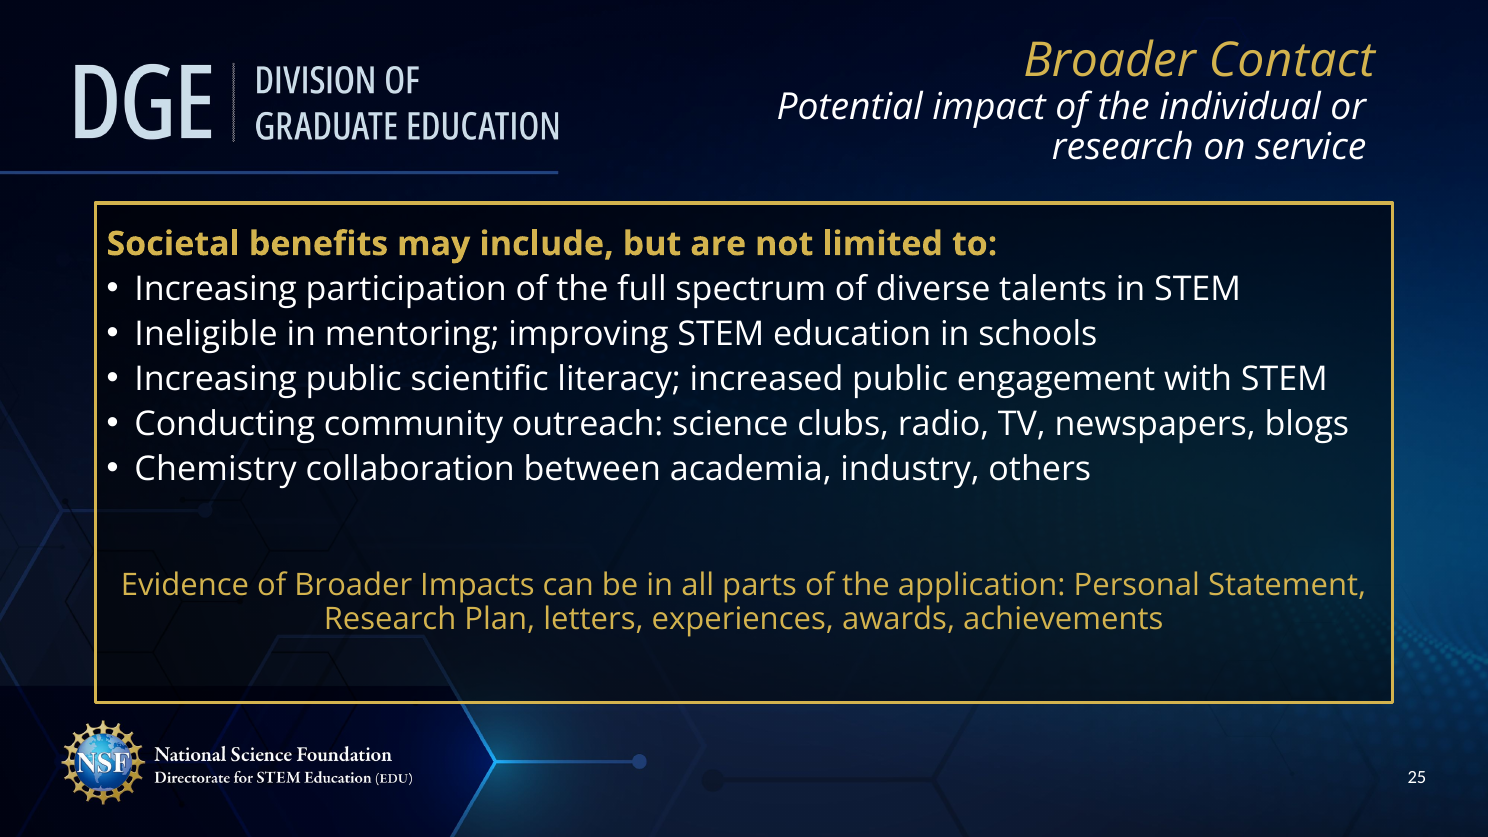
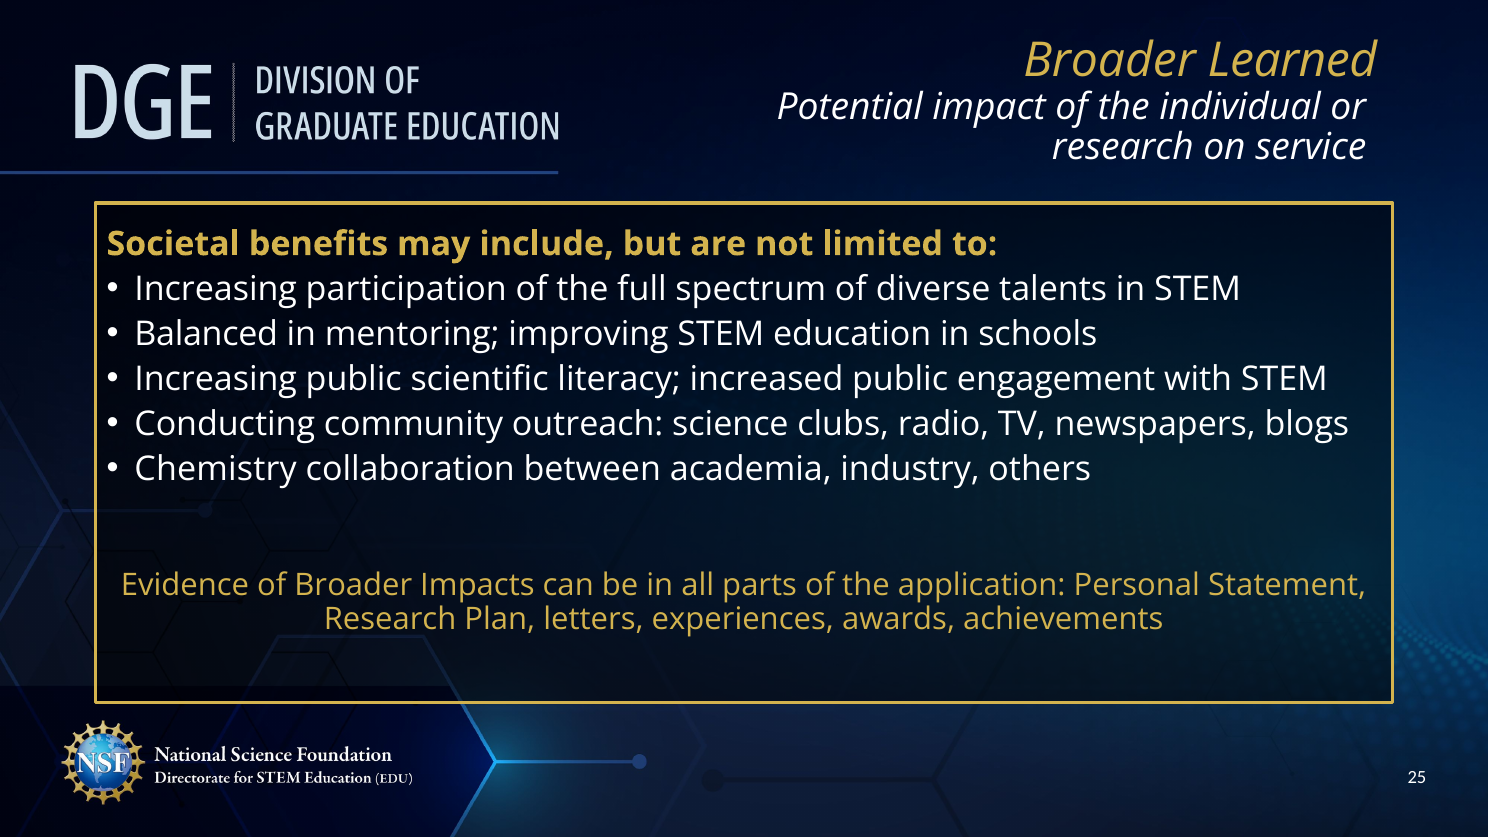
Contact: Contact -> Learned (1292, 61)
Ineligible: Ineligible -> Balanced (206, 334)
